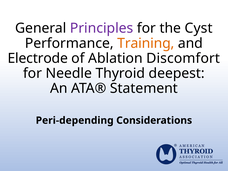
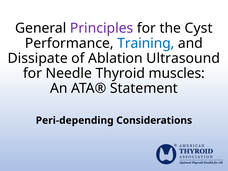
Training colour: orange -> blue (146, 43)
Electrode: Electrode -> Dissipate (38, 58)
Discomfort: Discomfort -> Ultrasound (183, 58)
deepest: deepest -> muscles (177, 73)
